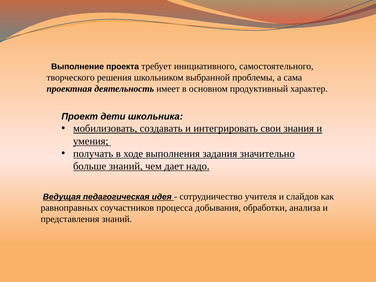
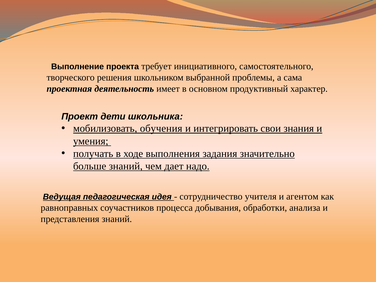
создавать: создавать -> обучения (161, 129)
слайдов: слайдов -> агентом (302, 197)
